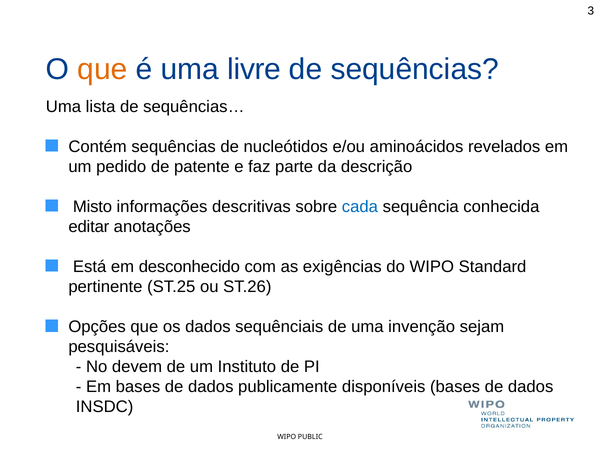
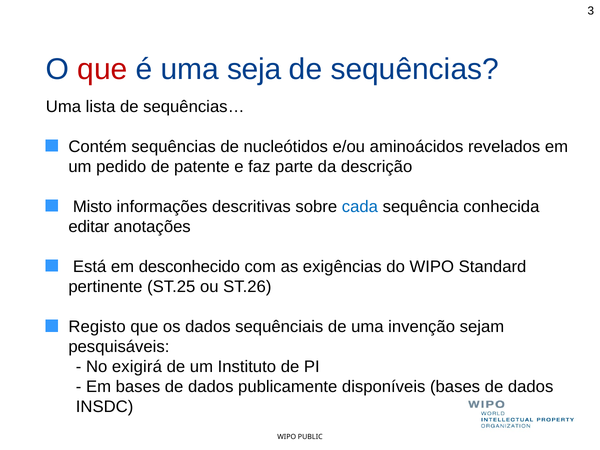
que colour: orange -> red (102, 69)
livre: livre -> seja (254, 69)
Opções: Opções -> Registo (97, 327)
devem: devem -> exigirá (137, 367)
